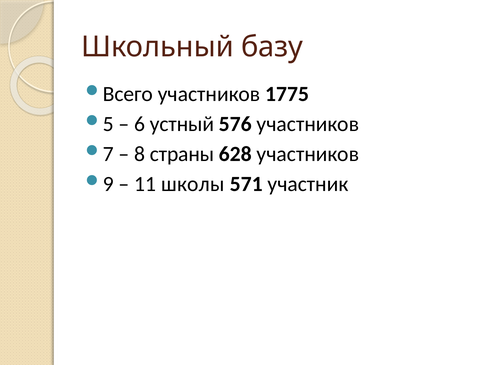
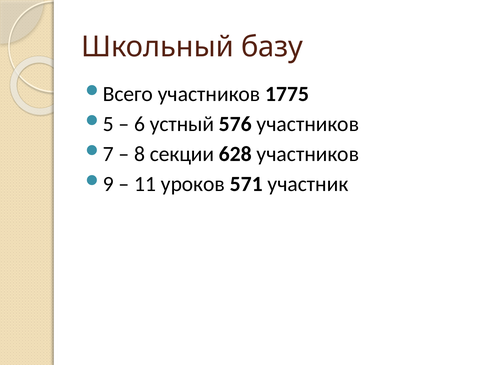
страны: страны -> секции (182, 154)
школы: школы -> уроков (193, 184)
